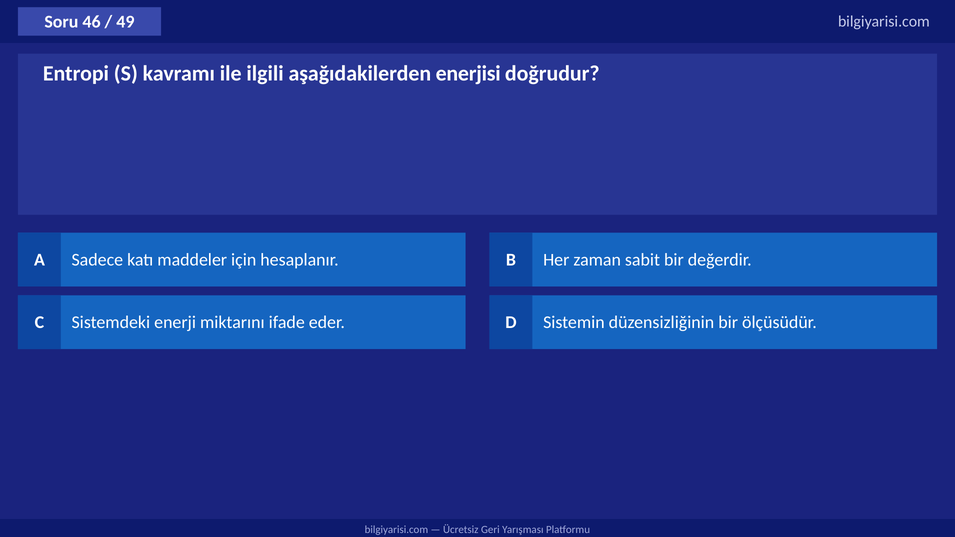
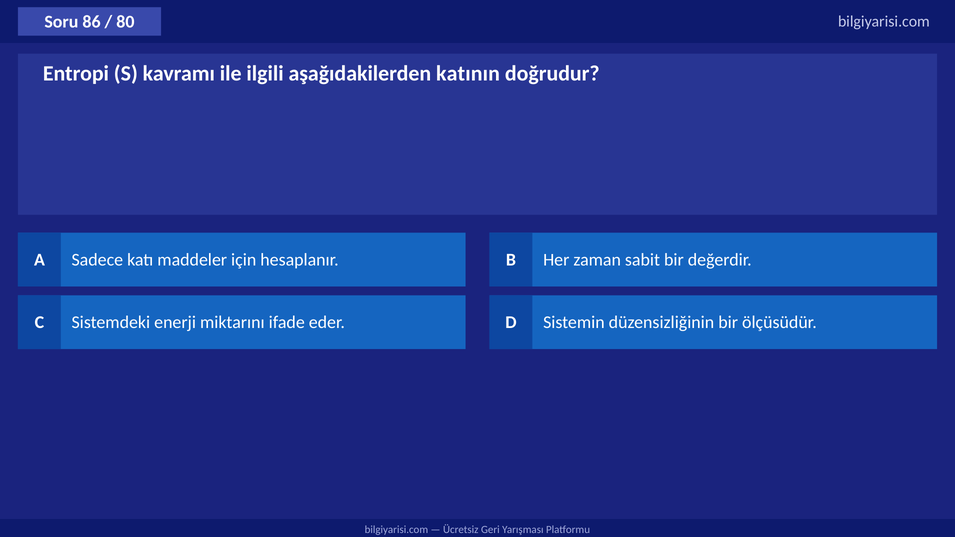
46: 46 -> 86 (92, 22)
49: 49 -> 80 (125, 22)
enerjisi: enerjisi -> katının (468, 74)
